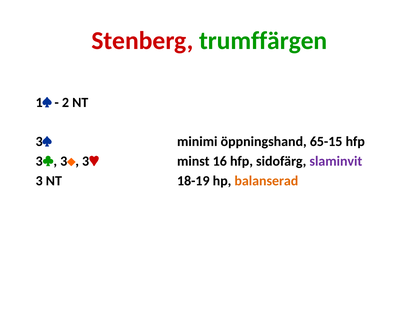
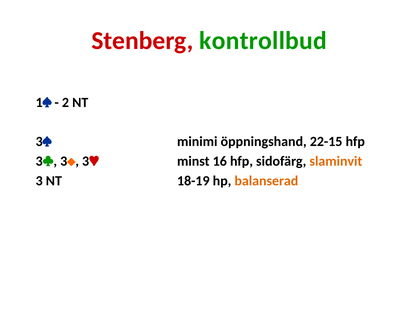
trumffärgen: trumffärgen -> kontrollbud (263, 41)
65-15: 65-15 -> 22-15 (326, 141)
slaminvit colour: purple -> orange (336, 161)
